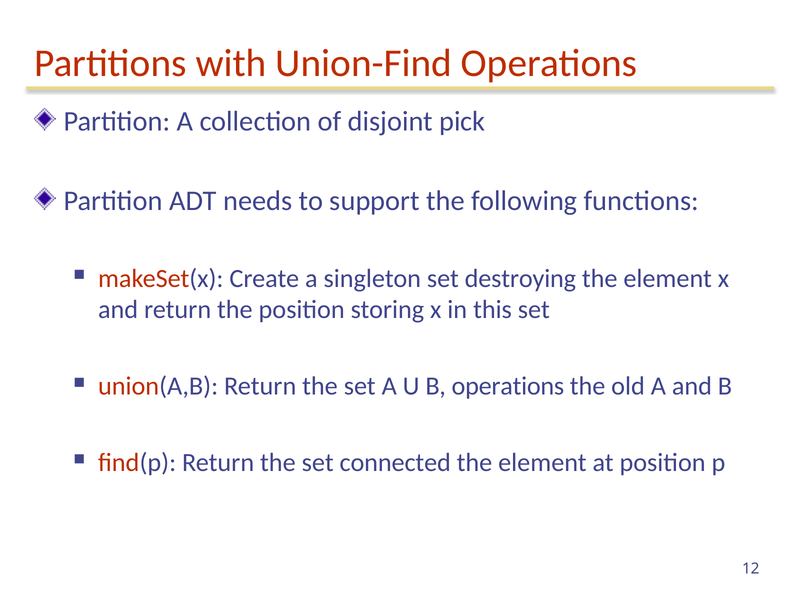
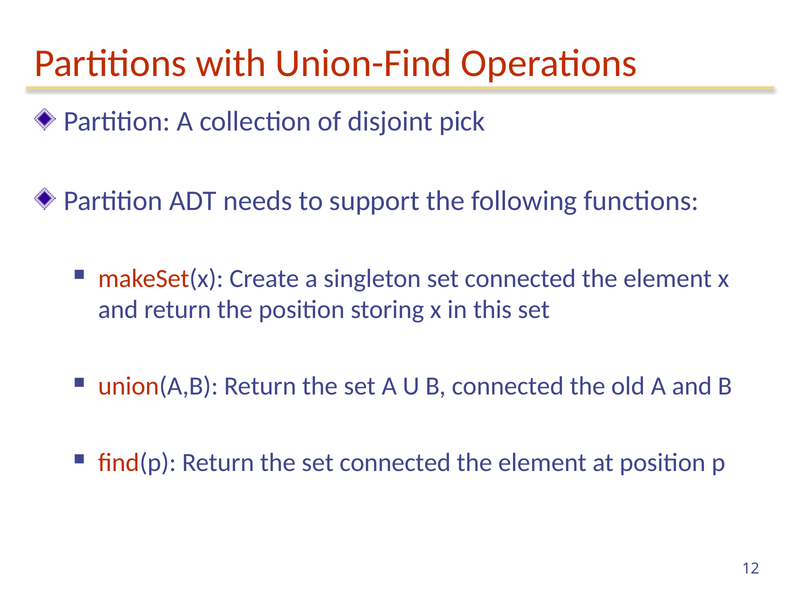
singleton set destroying: destroying -> connected (520, 278)
B operations: operations -> connected (508, 386)
